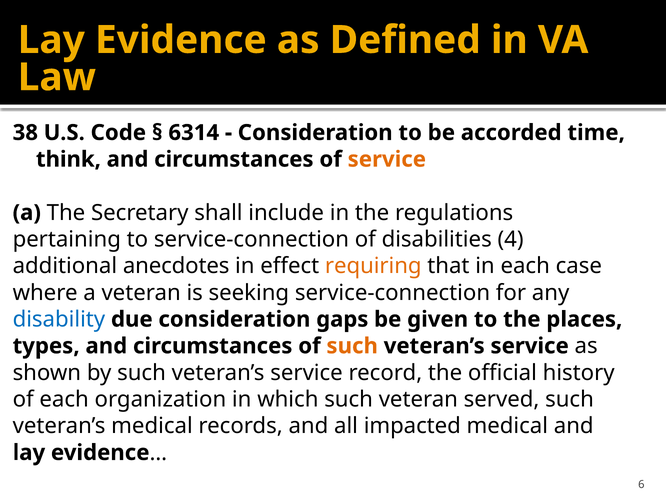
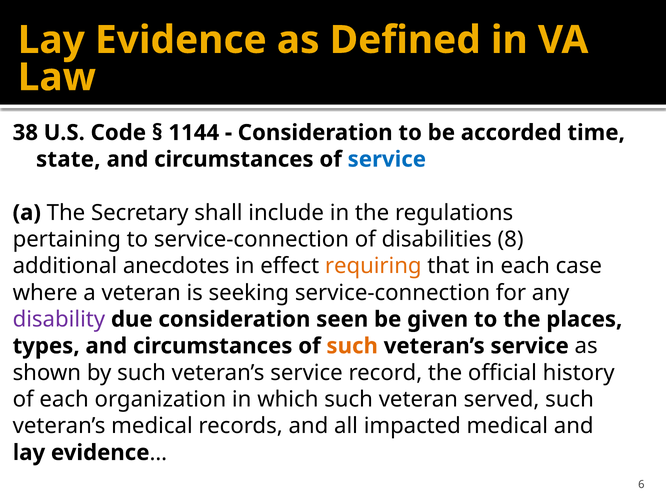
6314: 6314 -> 1144 (194, 133)
think: think -> state (68, 159)
service colour: orange -> blue (387, 159)
4: 4 -> 8 (511, 239)
disability colour: blue -> purple (59, 319)
gaps: gaps -> seen (342, 319)
